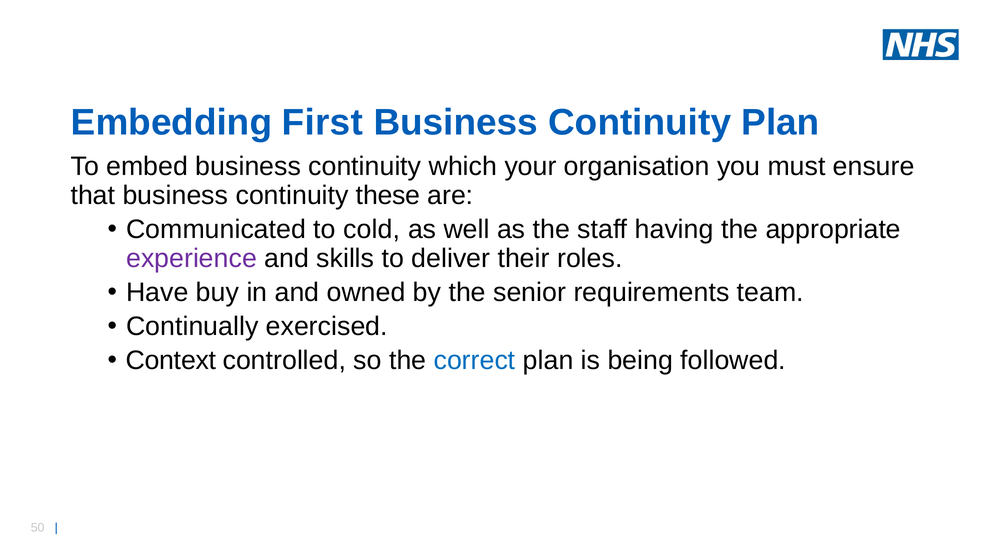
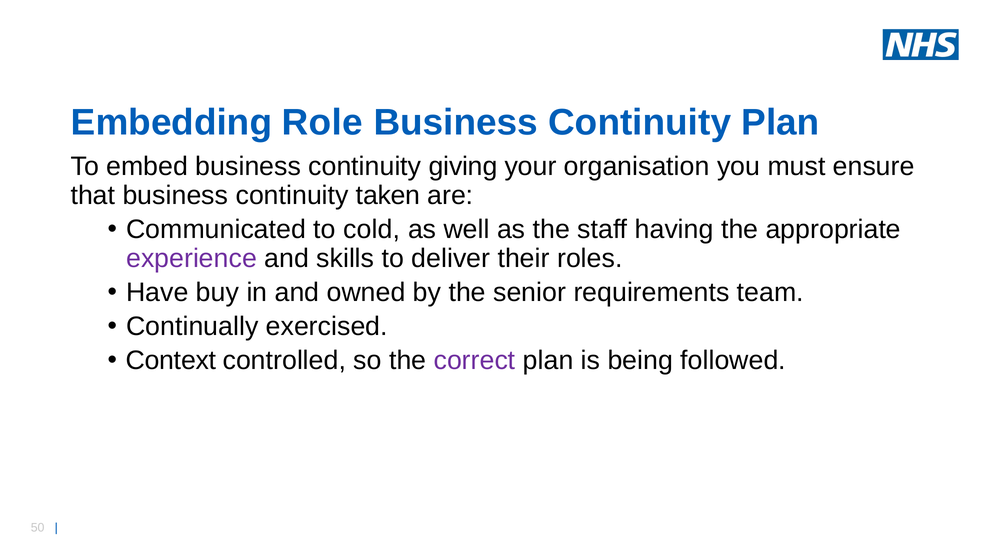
First: First -> Role (322, 123)
which: which -> giving (463, 166)
these: these -> taken (388, 195)
correct colour: blue -> purple (475, 361)
